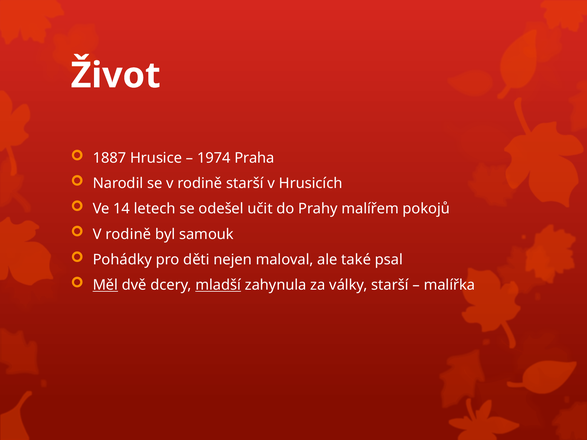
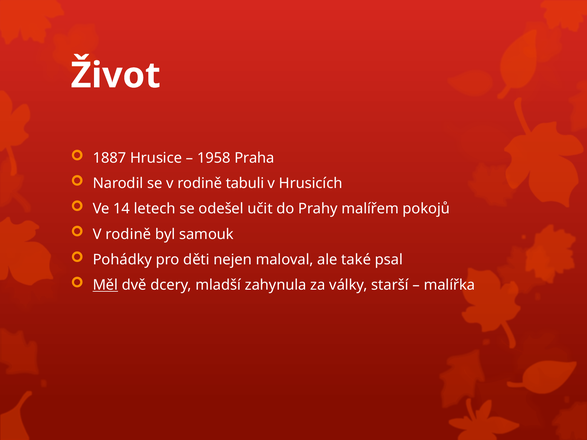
1974: 1974 -> 1958 (214, 158)
rodině starší: starší -> tabuli (245, 183)
mladší underline: present -> none (218, 285)
